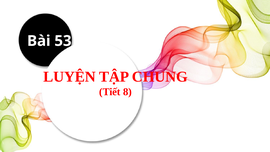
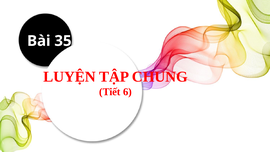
53: 53 -> 35 (63, 41)
8: 8 -> 6 (127, 92)
